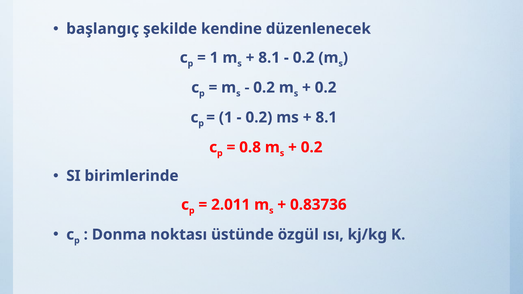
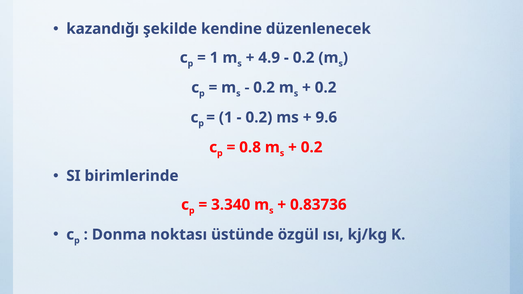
başlangıç: başlangıç -> kazandığı (103, 29)
8.1: 8.1 -> 4.9 (269, 58)
8.1: 8.1 -> 9.6 (326, 118)
2.011: 2.011 -> 3.340 (231, 205)
